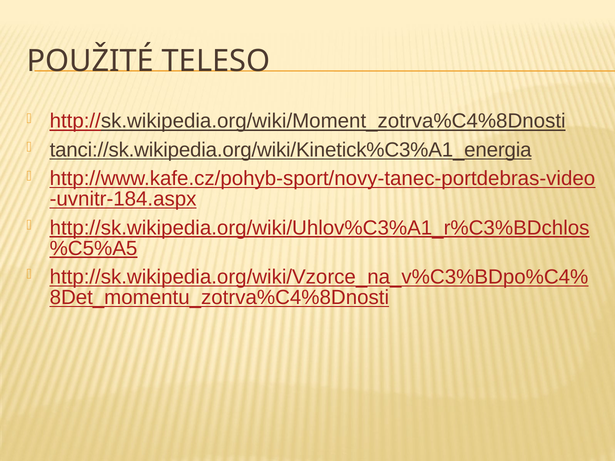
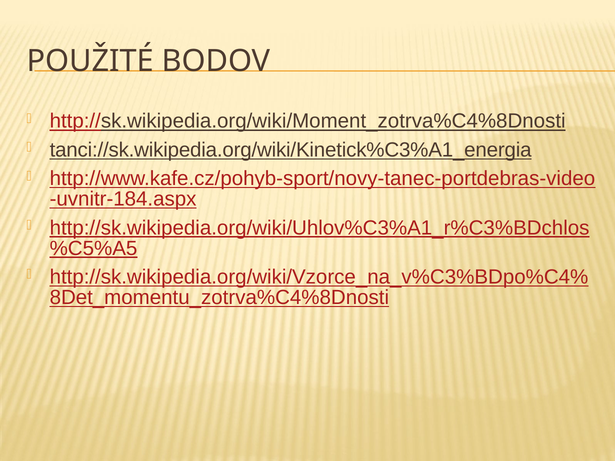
TELESO: TELESO -> BODOV (216, 61)
